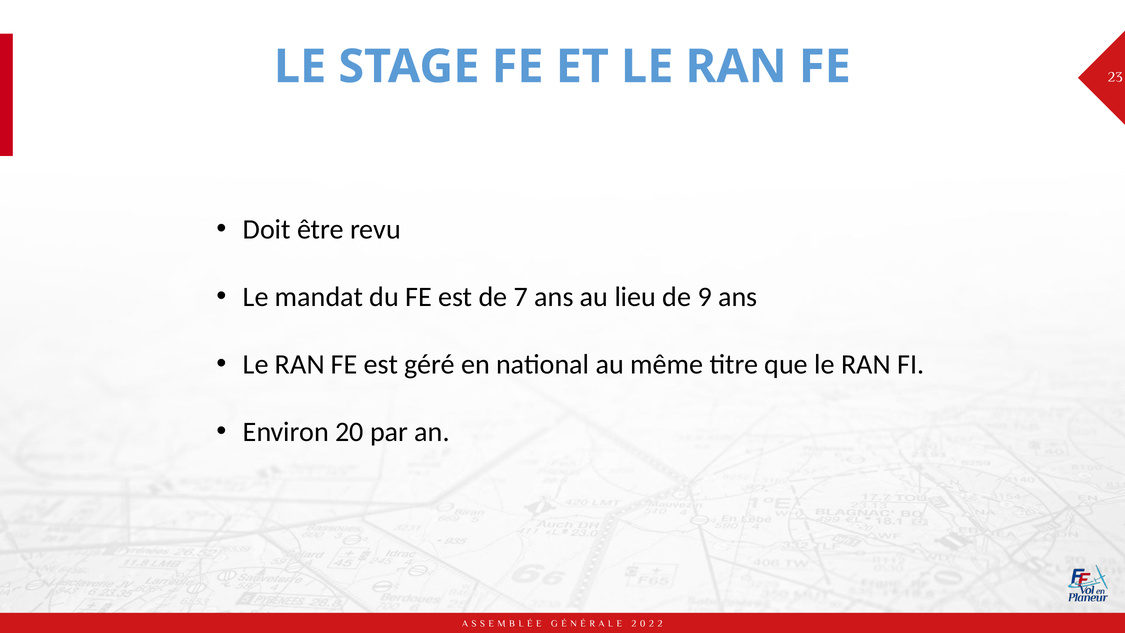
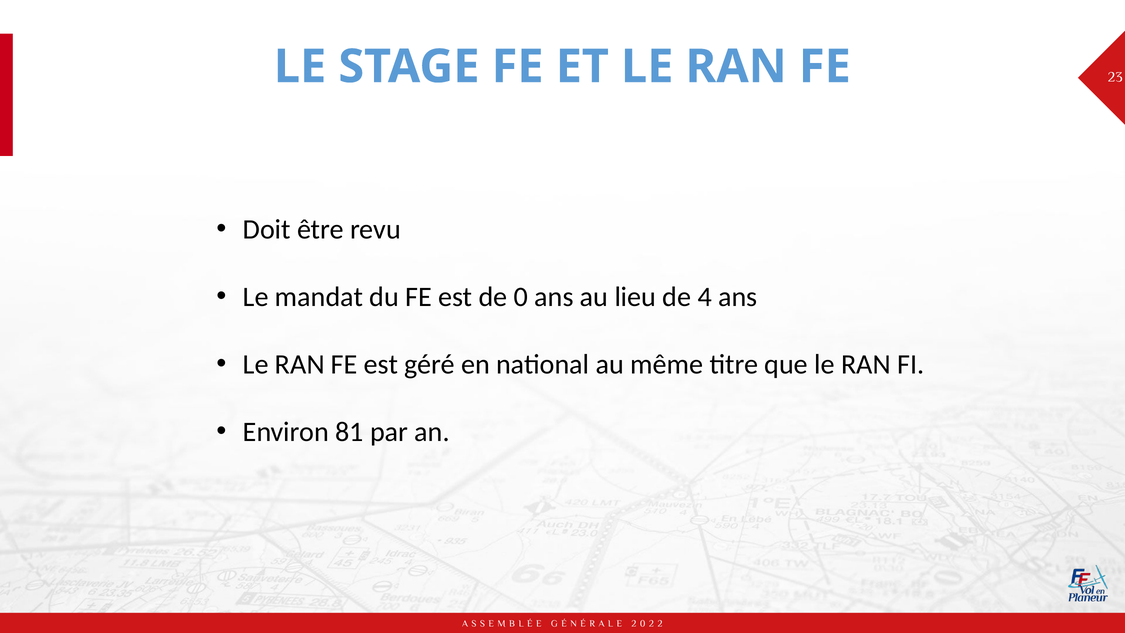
de 7: 7 -> 0 (521, 297)
9: 9 -> 4 (705, 297)
20: 20 -> 81 (349, 432)
